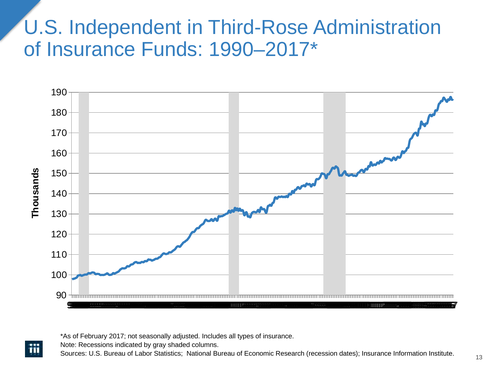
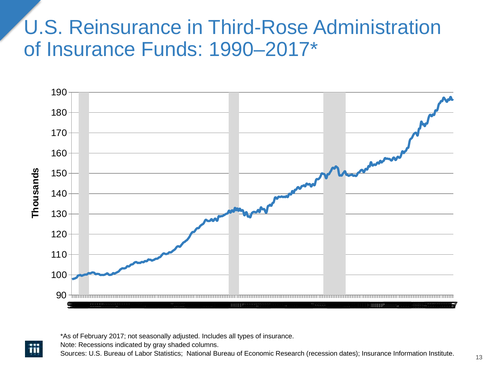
Independent: Independent -> Reinsurance (125, 28)
